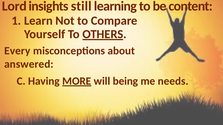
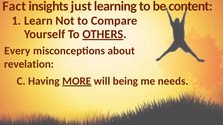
Lord: Lord -> Fact (14, 6)
still: still -> just (81, 6)
answered: answered -> revelation (29, 64)
